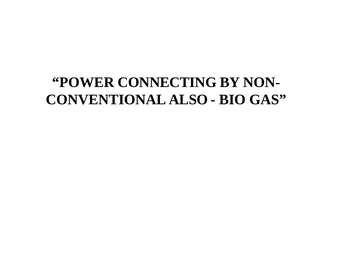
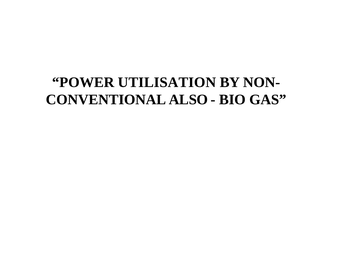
CONNECTING: CONNECTING -> UTILISATION (167, 82)
